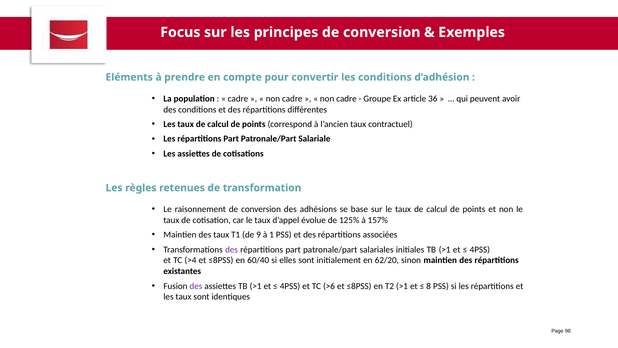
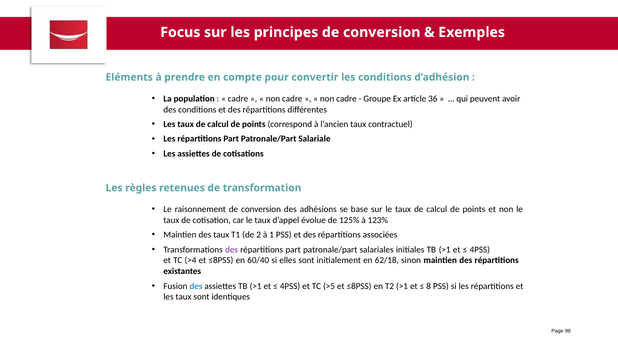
157%: 157% -> 123% (378, 220)
9: 9 -> 2 (259, 235)
62/20: 62/20 -> 62/18 (387, 260)
des colour: purple -> blue (196, 286)
>6: >6 -> >5 (329, 286)
